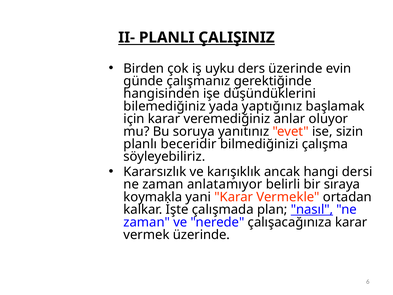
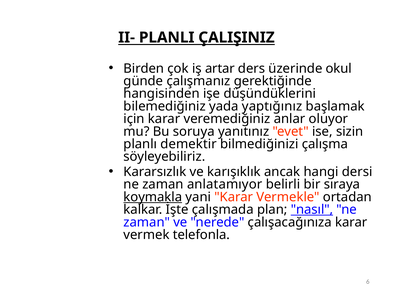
uyku: uyku -> artar (220, 68)
evin: evin -> okul (339, 68)
beceridir: beceridir -> demektir (189, 144)
koymakla underline: none -> present (153, 197)
vermek üzerinde: üzerinde -> telefonla (201, 235)
